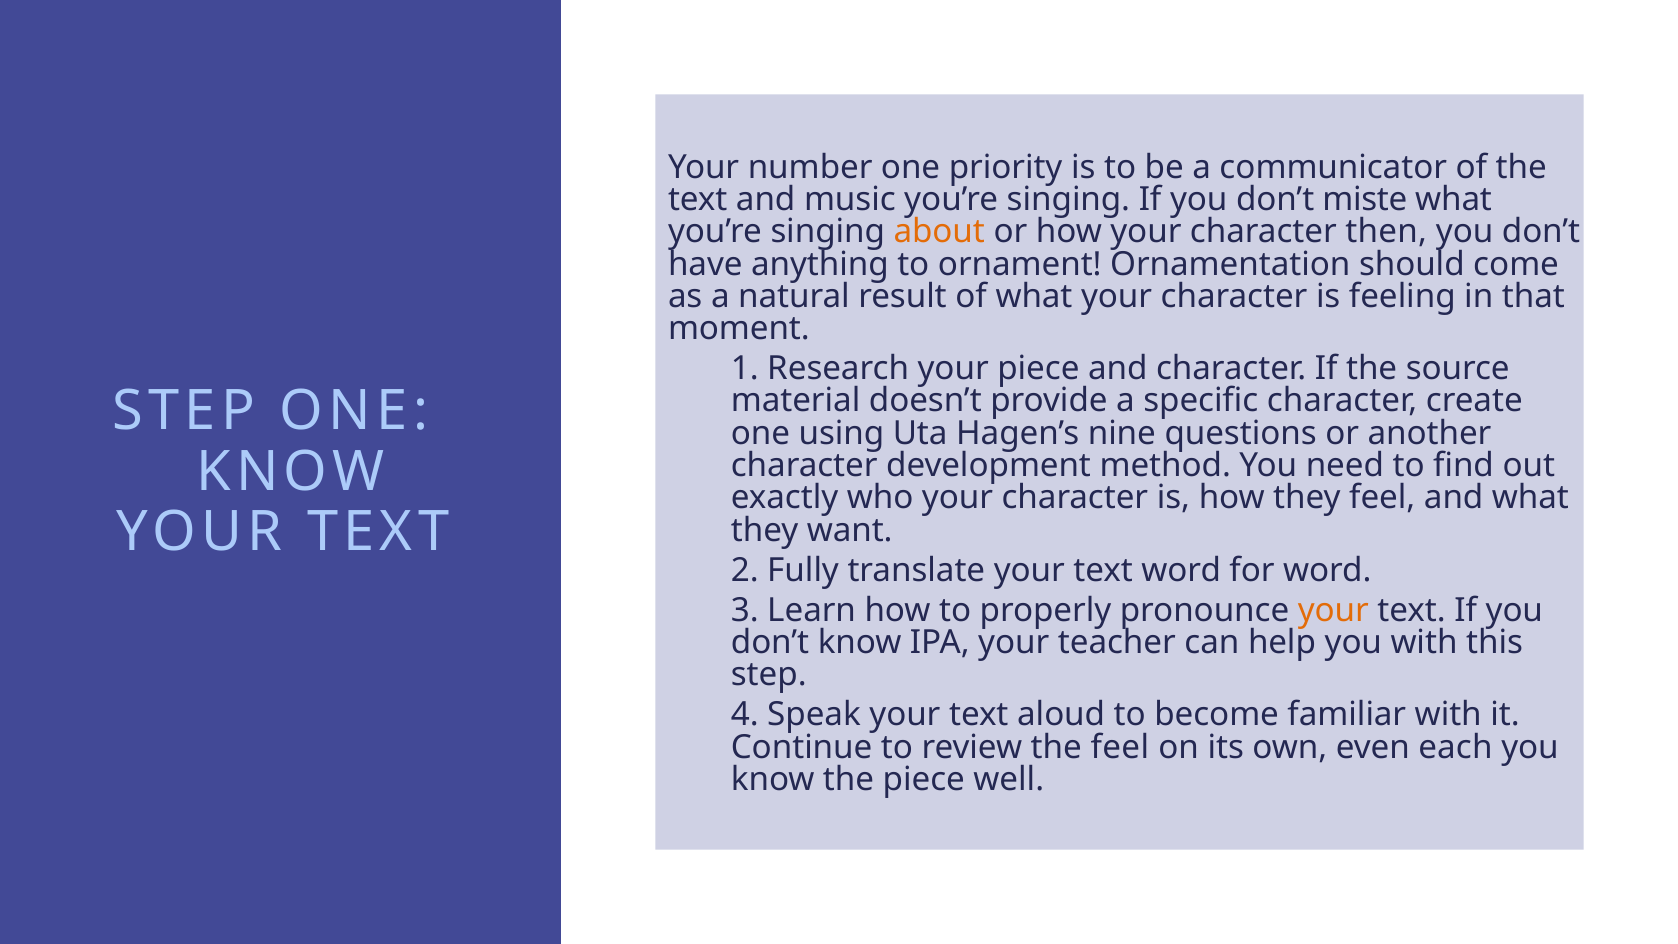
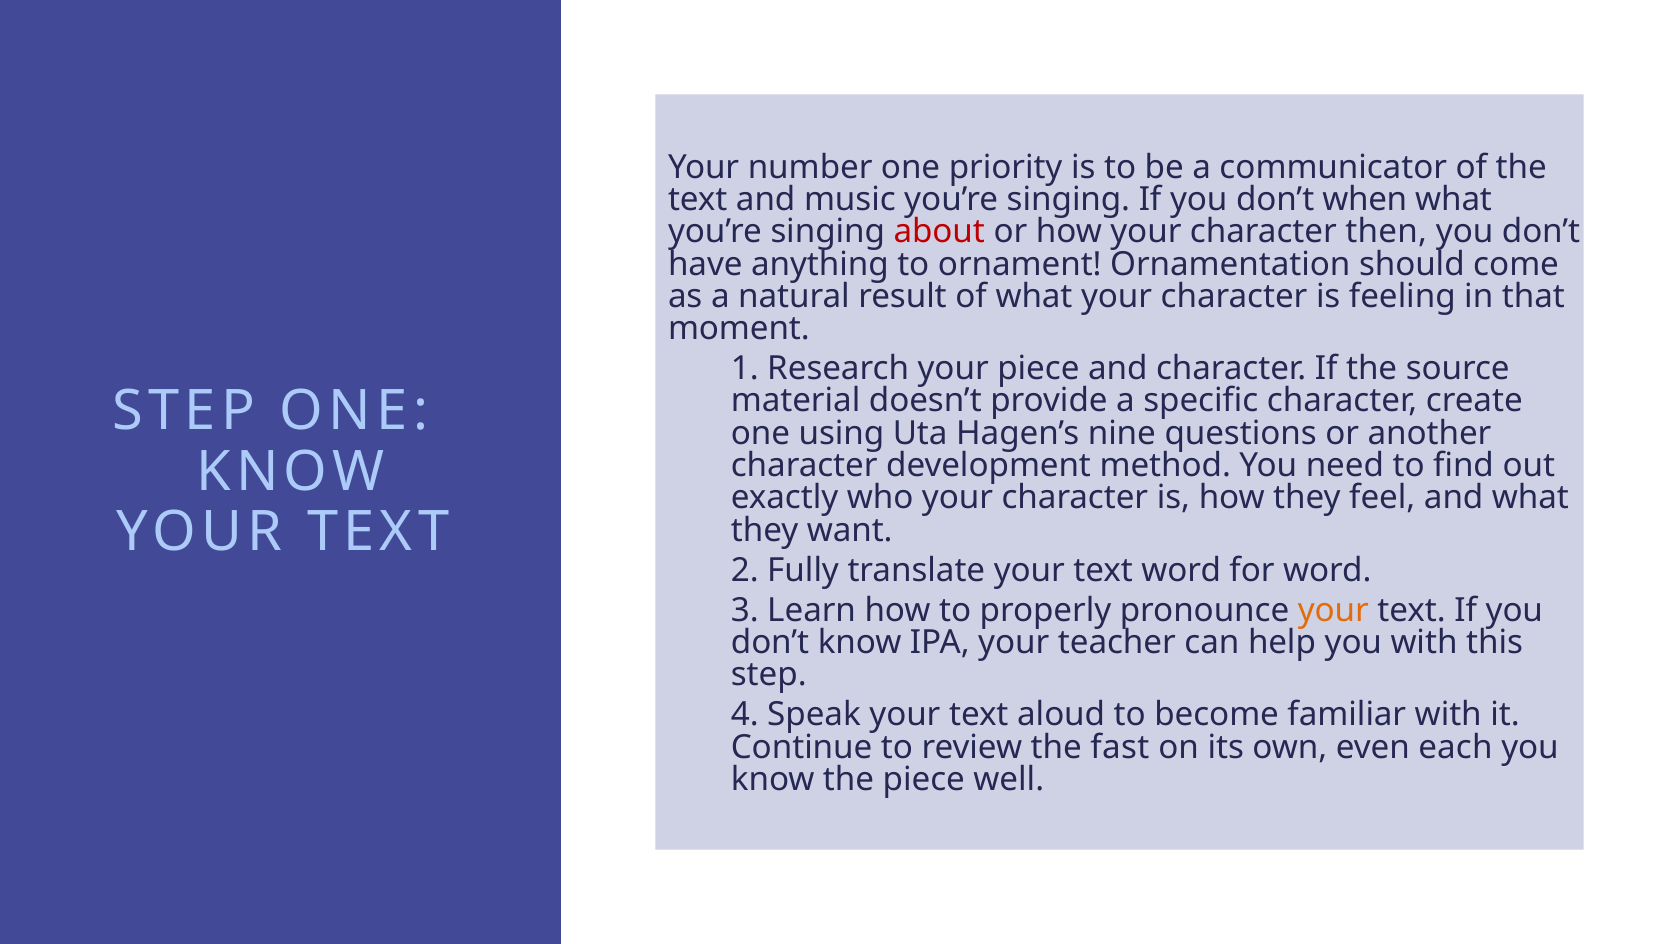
miste: miste -> when (1365, 200)
about colour: orange -> red (939, 232)
the feel: feel -> fast (1120, 747)
